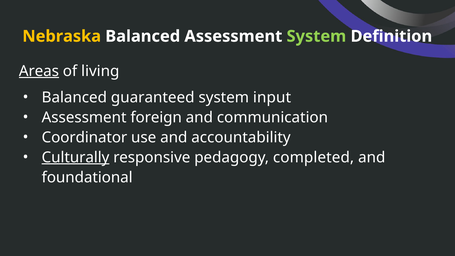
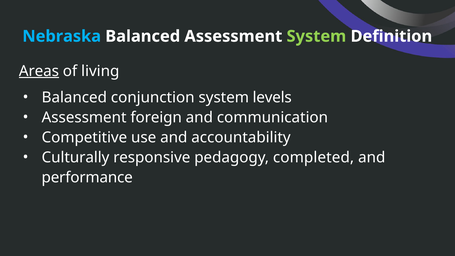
Nebraska colour: yellow -> light blue (62, 36)
guaranteed: guaranteed -> conjunction (153, 97)
input: input -> levels (272, 97)
Coordinator: Coordinator -> Competitive (84, 137)
Culturally underline: present -> none (76, 157)
foundational: foundational -> performance (87, 177)
